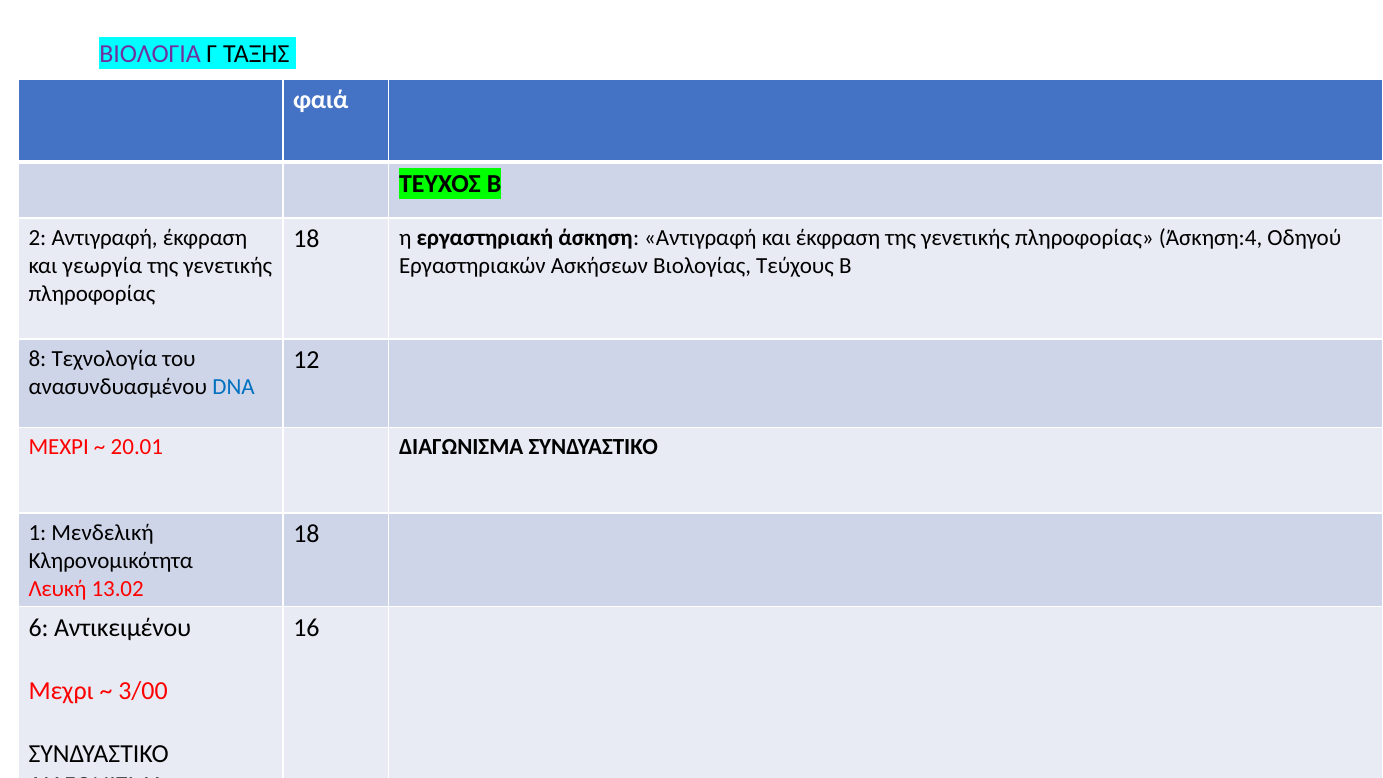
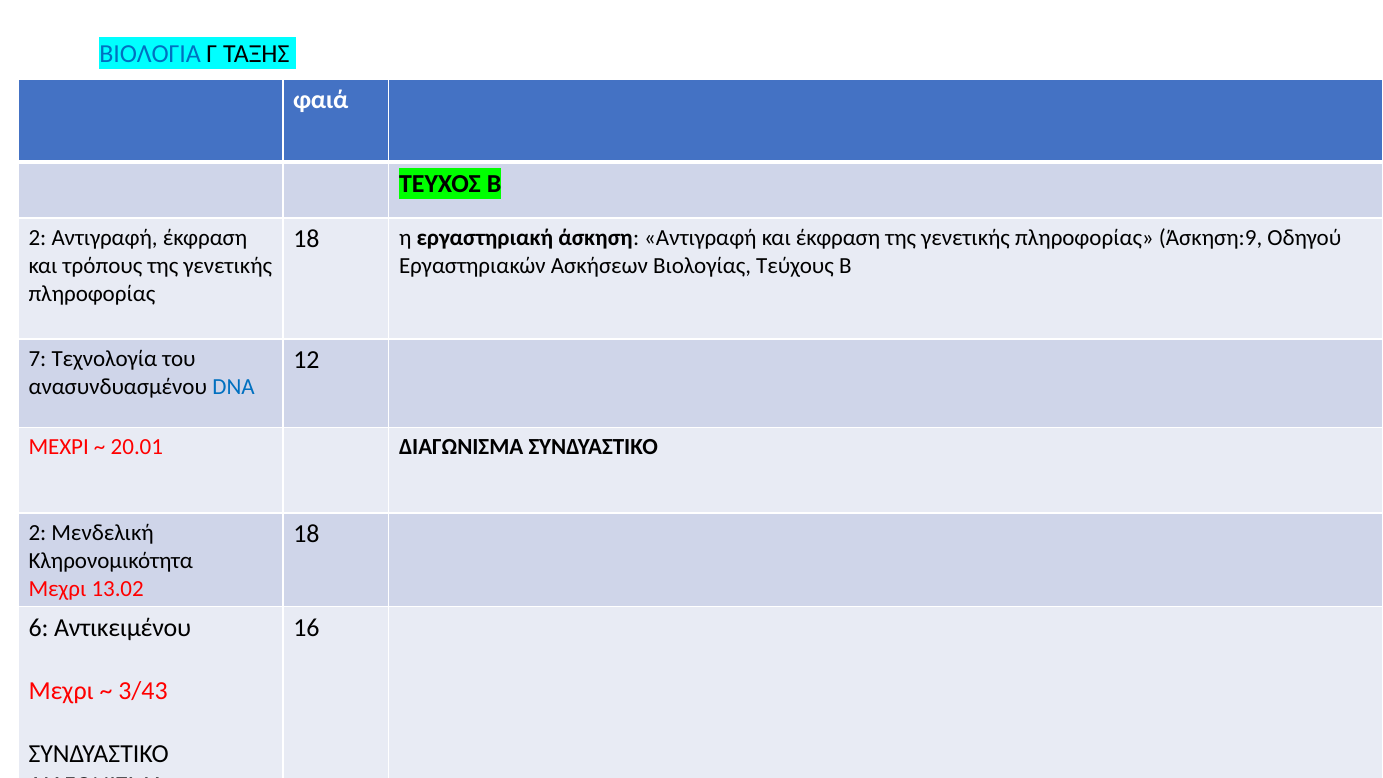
ΒΙΟΛΟΓΙΑ colour: purple -> blue (150, 54)
Άσκηση:4: Άσκηση:4 -> Άσκηση:9 (1211, 238)
γεωργία: γεωργία -> τρόπους (103, 266)
8: 8 -> 7 (37, 359)
1: 1 -> 2 (37, 532)
Λευκή: Λευκή -> Μεχρι (57, 589)
3/00: 3/00 -> 3/43 (143, 691)
